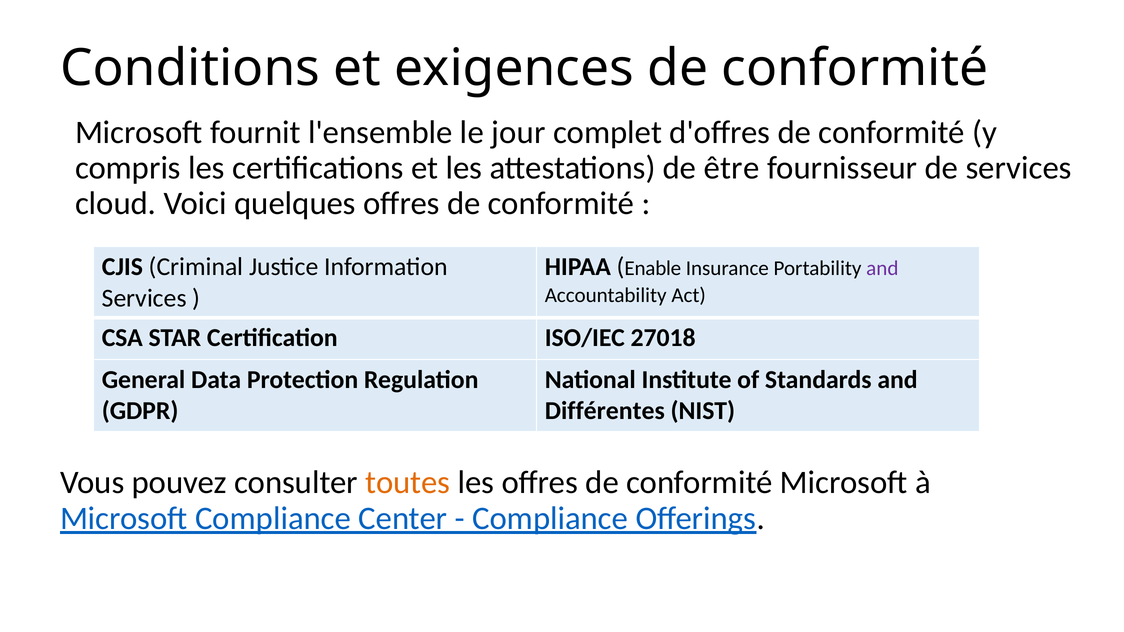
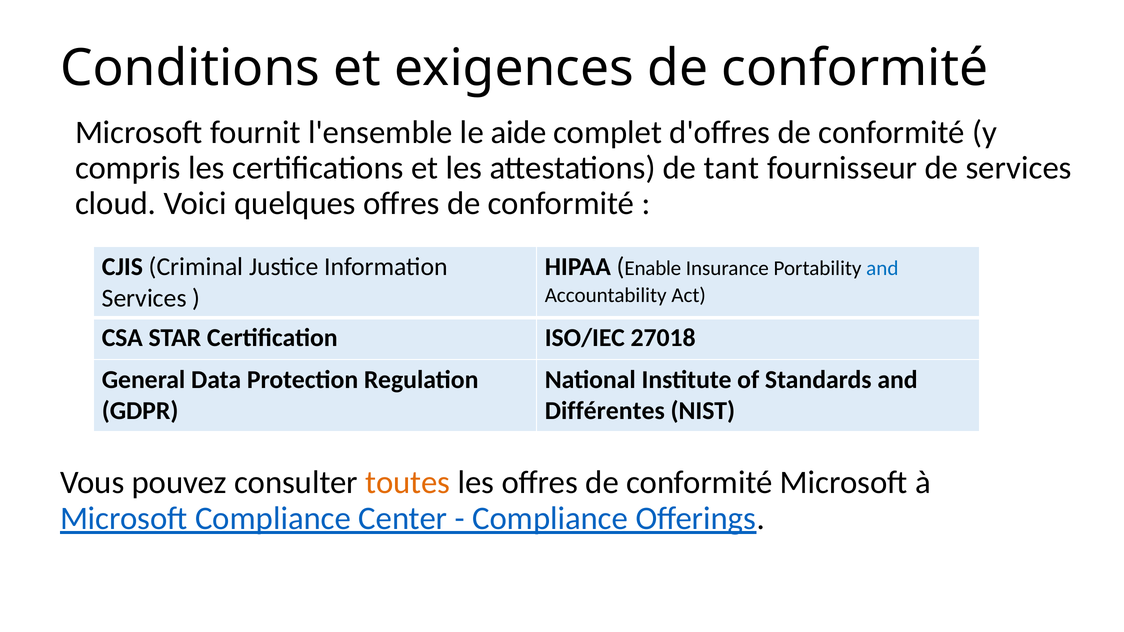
jour: jour -> aide (519, 133)
être: être -> tant (732, 168)
and colour: purple -> blue (882, 268)
